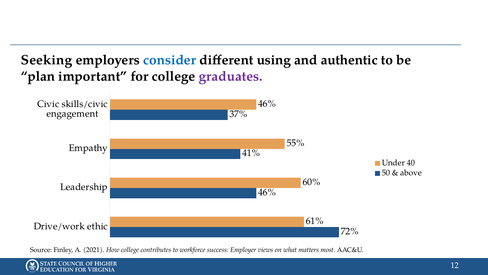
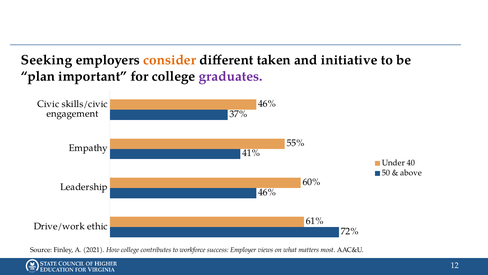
consider colour: blue -> orange (170, 60)
using: using -> taken (274, 60)
authentic: authentic -> initiative (349, 60)
